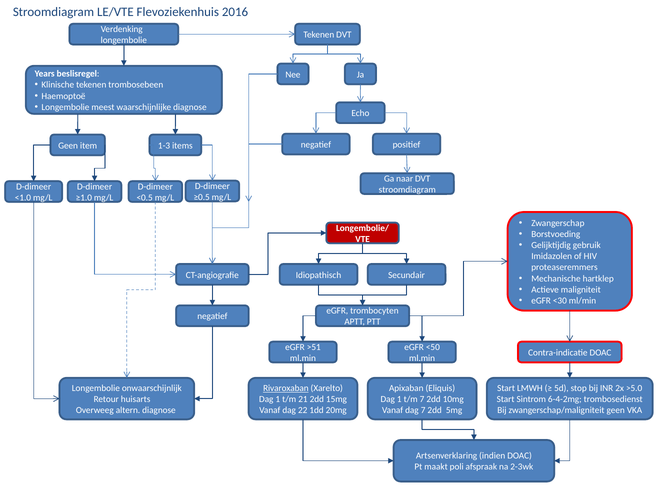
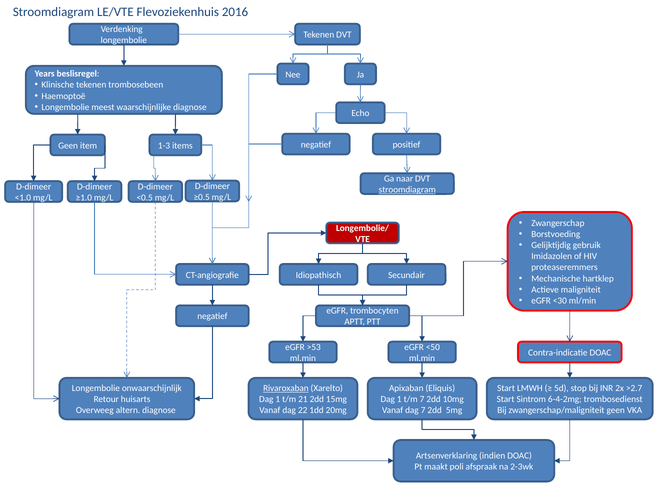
stroomdiagram underline: none -> present (407, 190)
>51: >51 -> >53 (314, 347)
>5.0: >5.0 -> >2.7 (634, 388)
